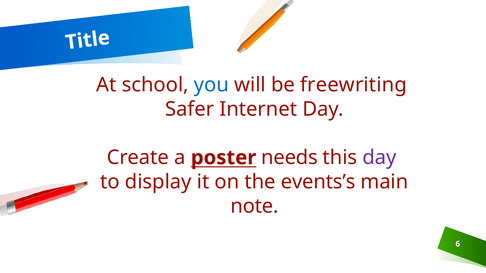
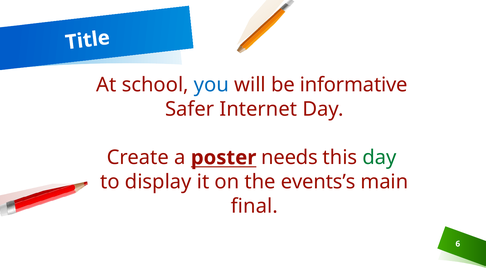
freewriting: freewriting -> informative (354, 85)
day colour: purple -> green (380, 158)
note: note -> final (254, 206)
